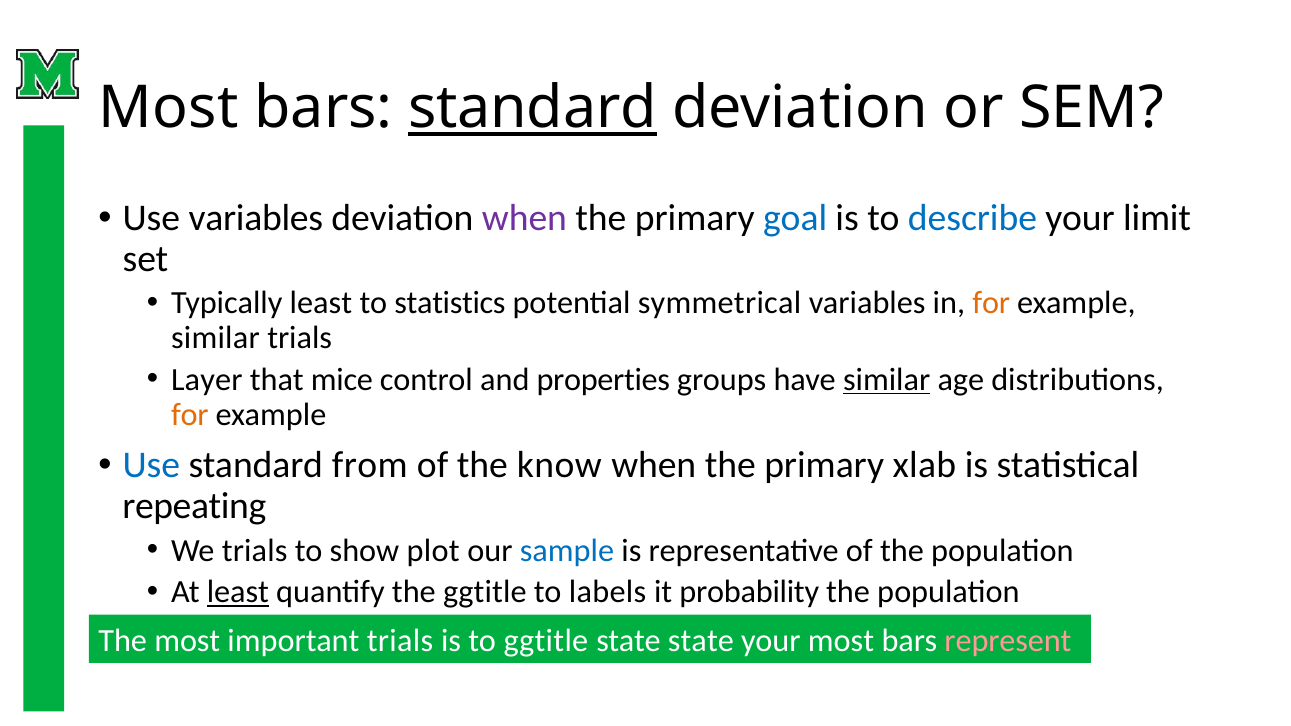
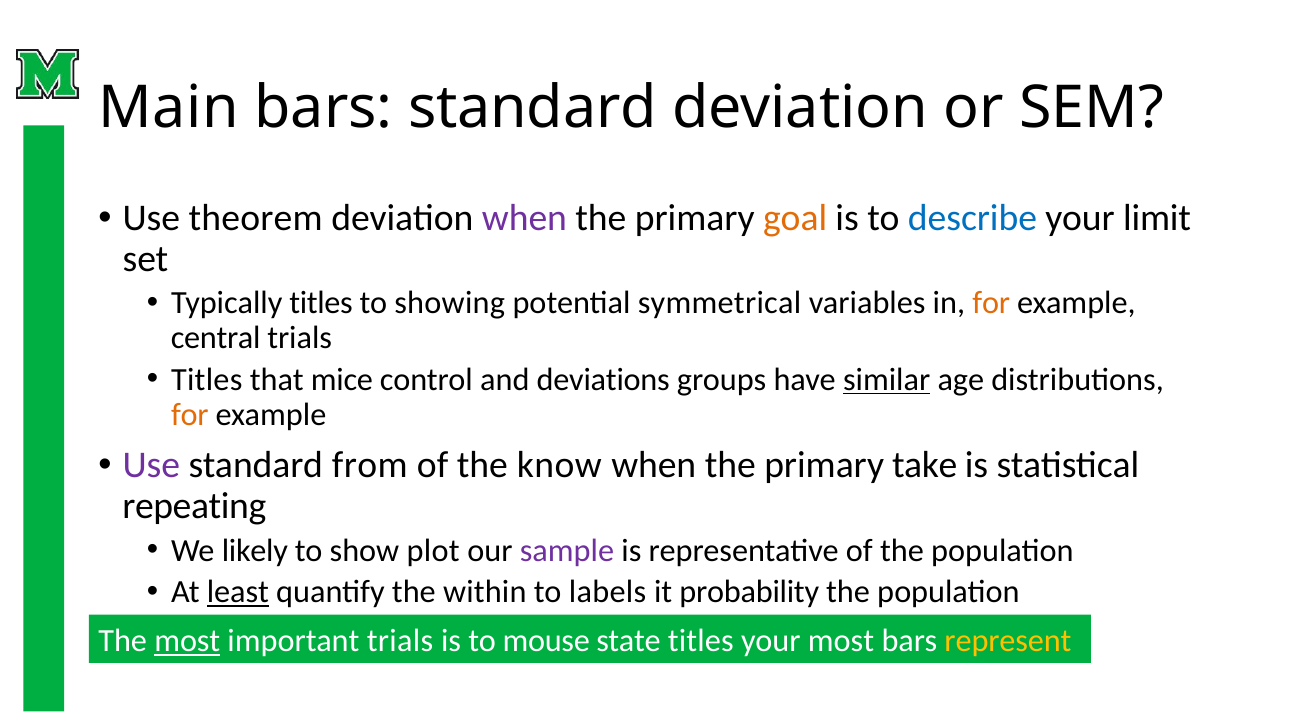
Most: Most -> Main (169, 108)
standard underline: present -> none (532, 108)
Use variables: variables -> theorem (256, 218)
goal colour: blue -> orange (795, 218)
Typically least: least -> titles (321, 303)
statistics: statistics -> showing (450, 303)
similar: similar -> central (216, 338)
Layer: Layer -> Titles (207, 380)
properties: properties -> deviations (603, 380)
Use colour: blue -> purple (151, 466)
xlab: xlab -> take (925, 466)
We trials: trials -> likely (255, 551)
sample colour: blue -> purple (567, 551)
the ggtitle: ggtitle -> within (485, 592)
most underline: none -> present (187, 641)
to ggtitle: ggtitle -> mouse (546, 641)
state state: state -> titles (701, 641)
represent colour: pink -> yellow (1008, 641)
